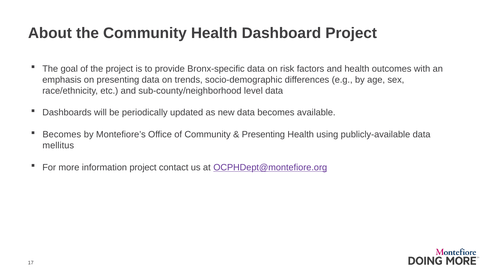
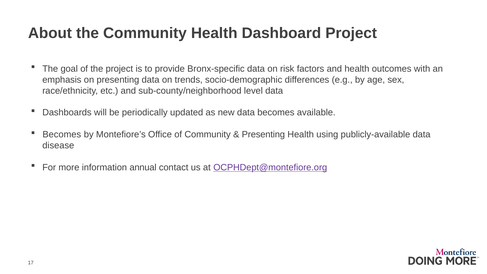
mellitus: mellitus -> disease (58, 146)
information project: project -> annual (143, 167)
